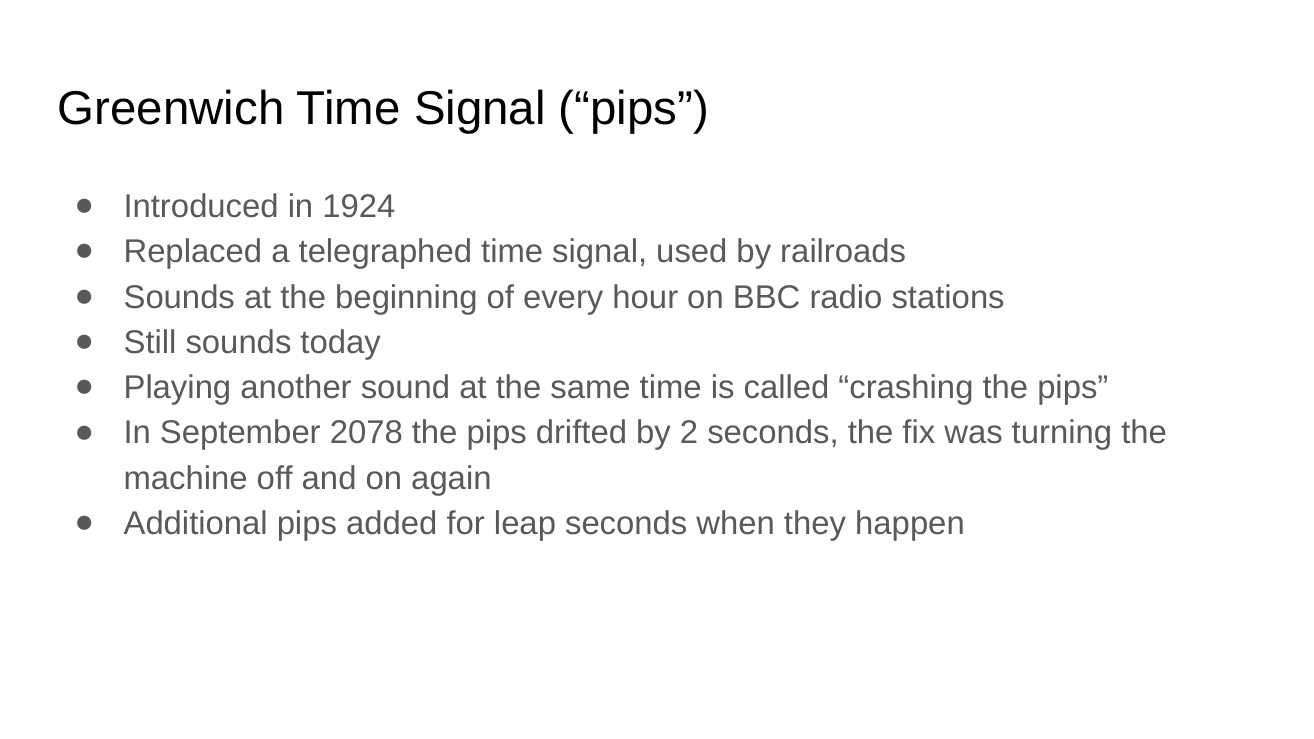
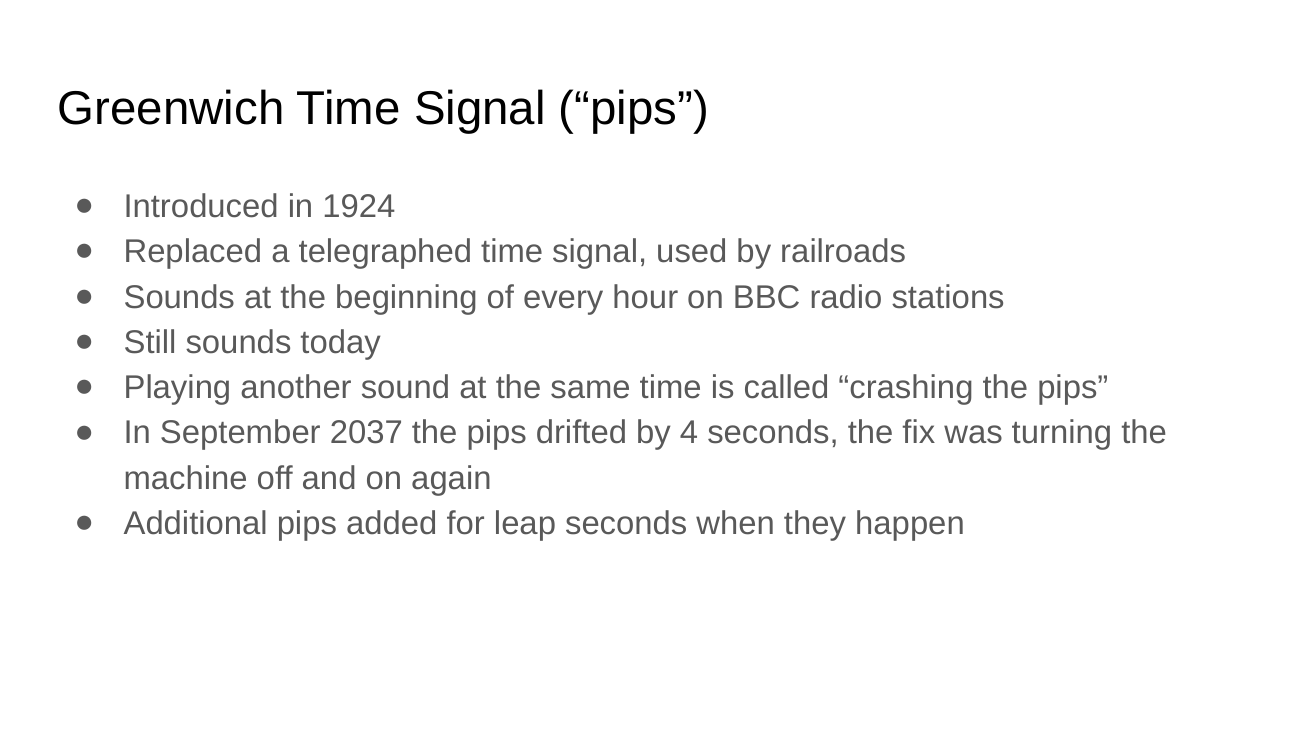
2078: 2078 -> 2037 (366, 433)
2: 2 -> 4 (689, 433)
